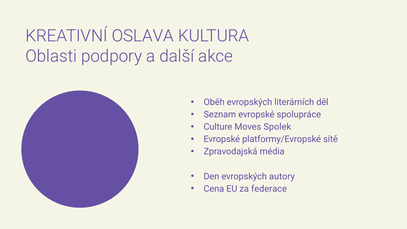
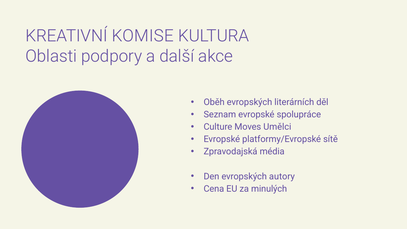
OSLAVA: OSLAVA -> KOMISE (143, 36)
Spolek: Spolek -> Umělci (277, 127)
federace: federace -> minulých (269, 189)
